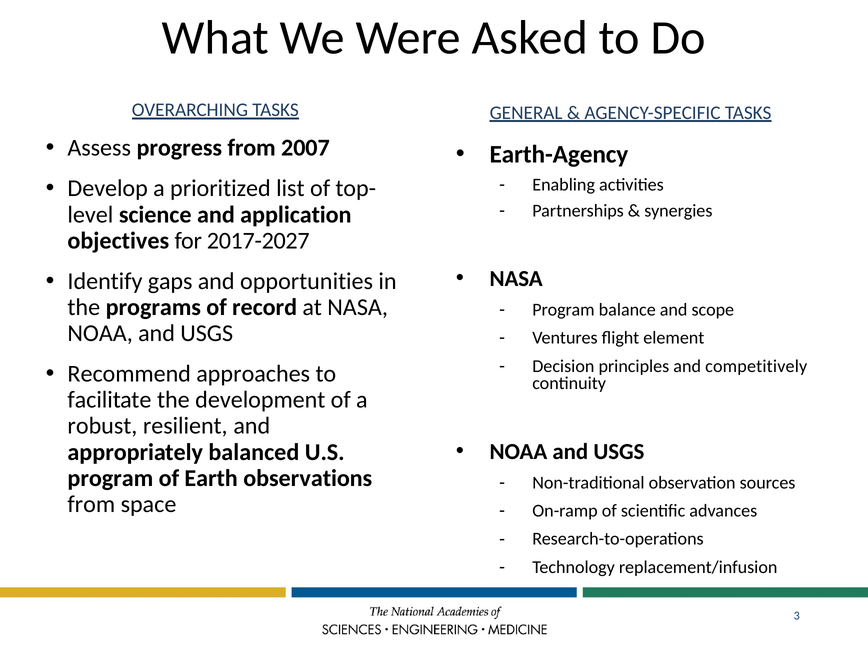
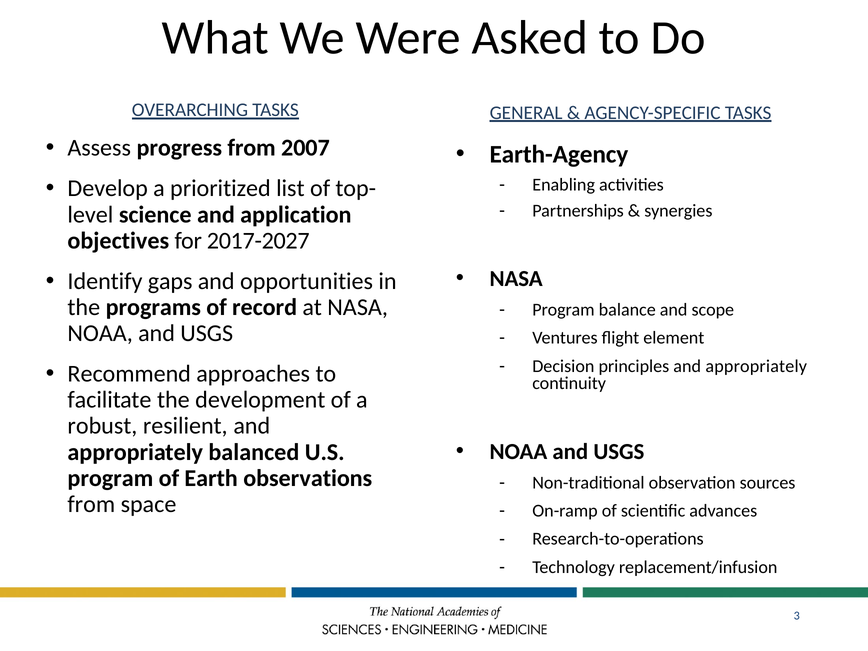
principles and competitively: competitively -> appropriately (756, 366)
